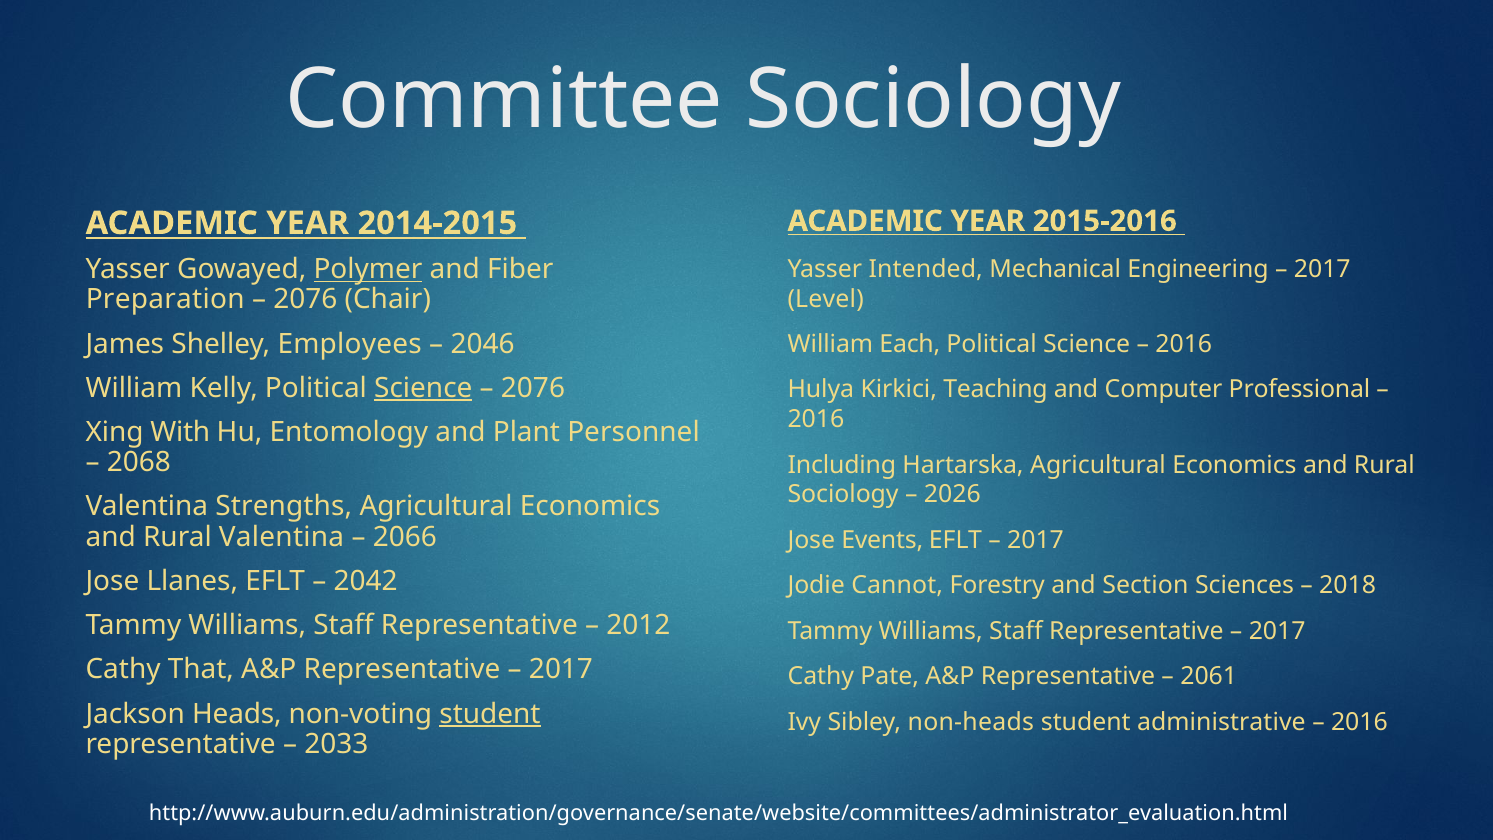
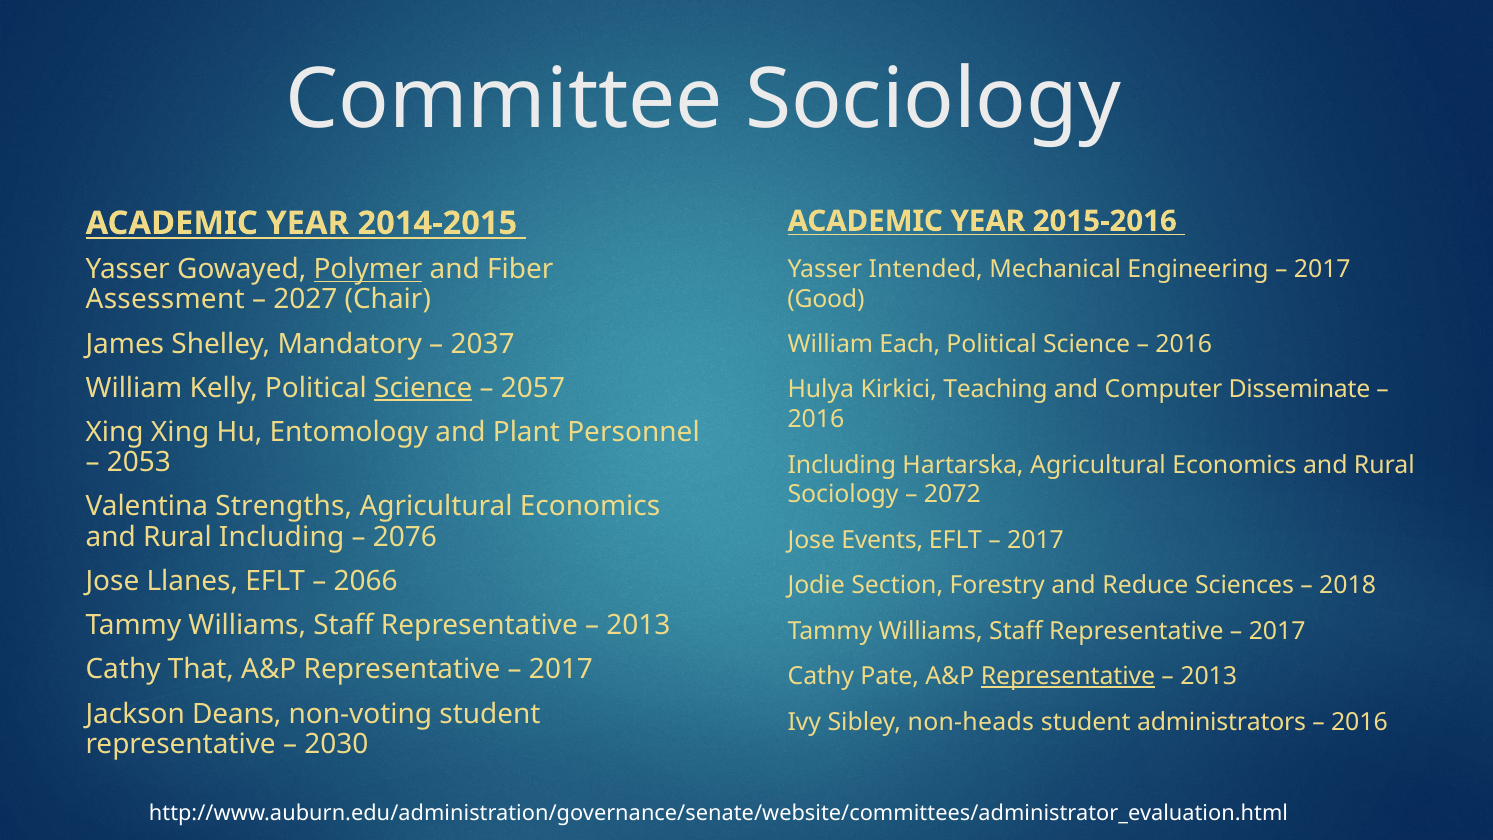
Preparation: Preparation -> Assessment (165, 299)
2076: 2076 -> 2027 (305, 299)
Level: Level -> Good (826, 299)
Employees: Employees -> Mandatory (350, 344)
2046: 2046 -> 2037 (483, 344)
2076: 2076 -> 2057 (533, 388)
Professional: Professional -> Disseminate (1299, 390)
Xing With: With -> Xing (180, 432)
2068: 2068 -> 2053 (139, 462)
2026: 2026 -> 2072 (952, 495)
Rural Valentina: Valentina -> Including (282, 537)
2066: 2066 -> 2076 (405, 537)
2042: 2042 -> 2066 (366, 581)
Cannot: Cannot -> Section (897, 585)
Section: Section -> Reduce (1145, 585)
2012: 2012 -> 2013 (638, 625)
Representative underline: none -> present (1068, 676)
2061: 2061 -> 2013 (1209, 676)
Heads: Heads -> Deans (237, 714)
student underline: present -> none (490, 714)
administrative: administrative -> administrators (1222, 722)
2033: 2033 -> 2030 (336, 744)
